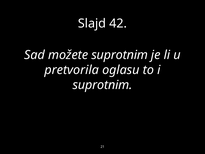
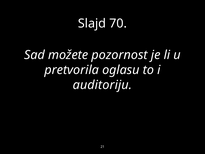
42: 42 -> 70 (118, 23)
možete suprotnim: suprotnim -> pozornost (120, 55)
suprotnim: suprotnim -> auditoriju (102, 85)
